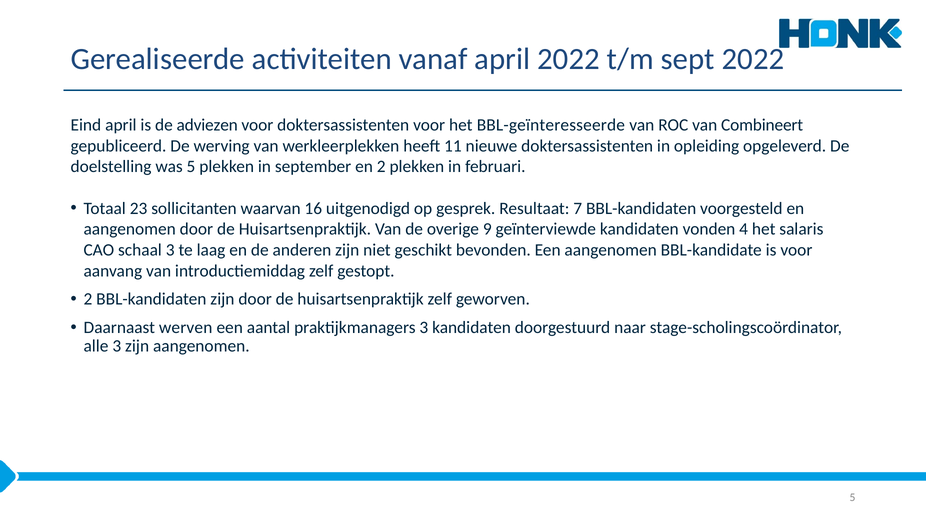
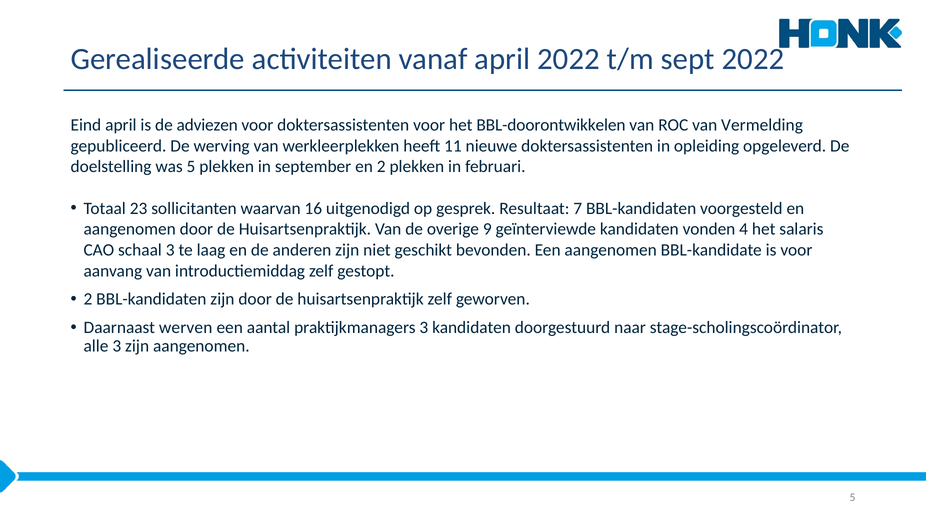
BBL-geïnteresseerde: BBL-geïnteresseerde -> BBL-doorontwikkelen (551, 125)
Combineert: Combineert -> Vermelding (762, 125)
